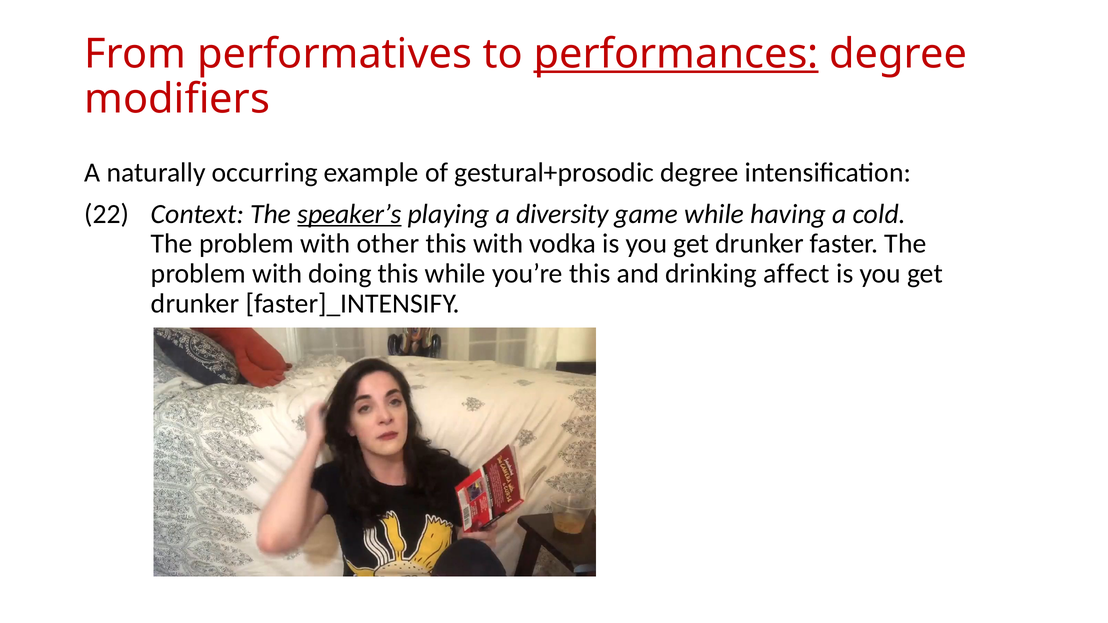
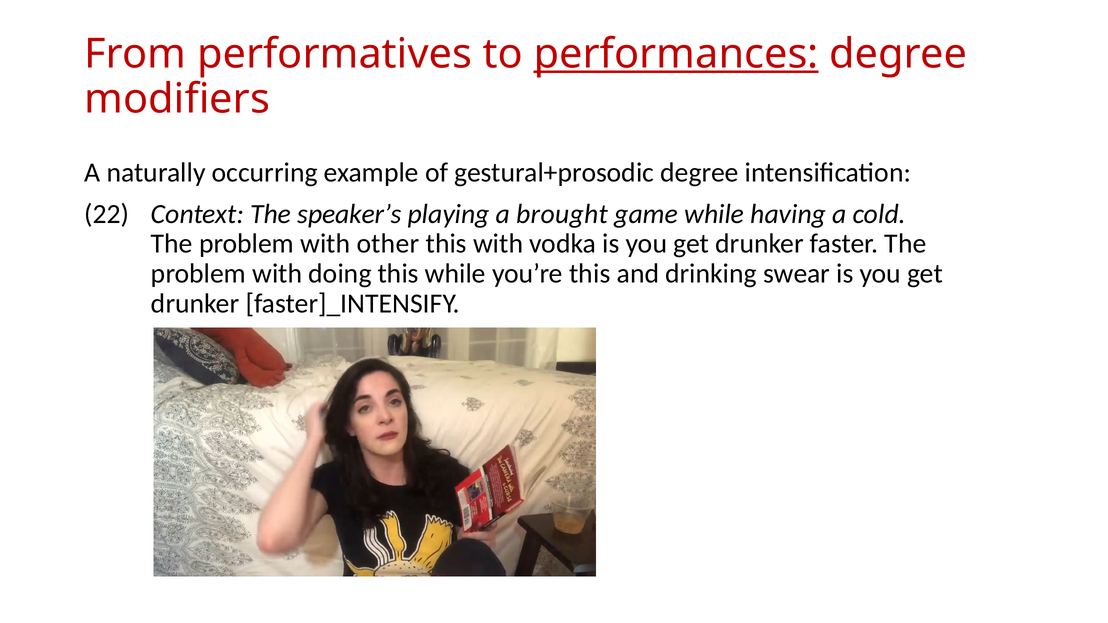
speaker’s underline: present -> none (350, 214)
diversity: diversity -> brought (562, 214)
affect: affect -> swear (797, 274)
